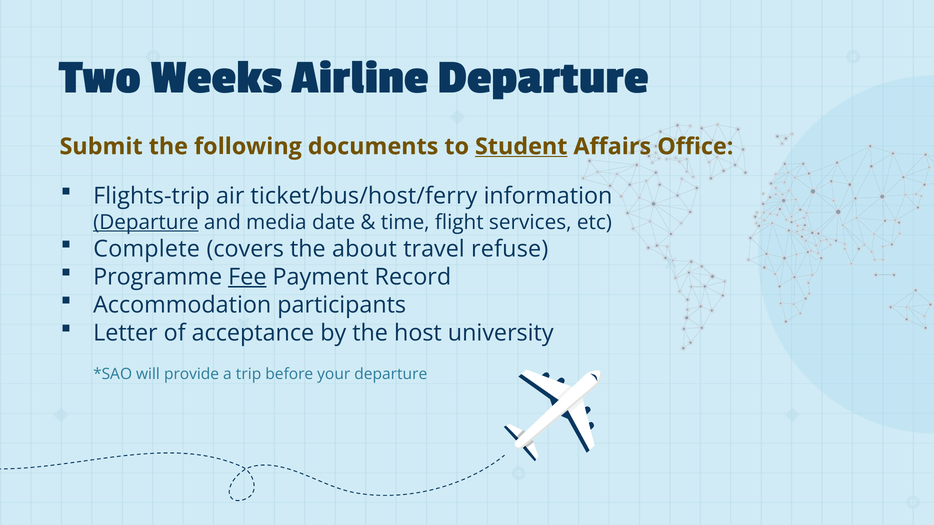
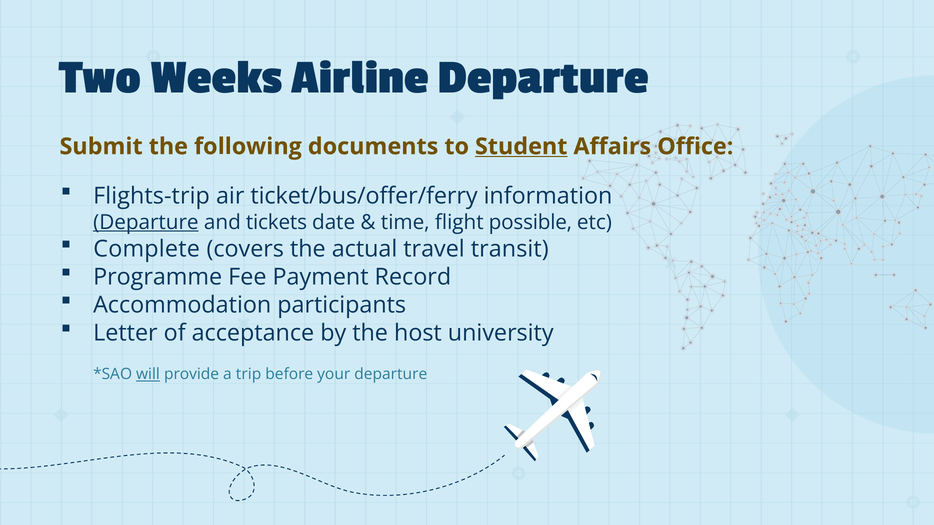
ticket/bus/host/ferry: ticket/bus/host/ferry -> ticket/bus/offer/ferry (364, 196)
media: media -> tickets (276, 222)
services: services -> possible (530, 222)
about: about -> actual (365, 249)
refuse: refuse -> transit (510, 249)
Fee underline: present -> none (247, 277)
will underline: none -> present (148, 375)
